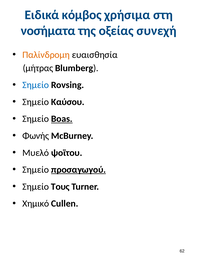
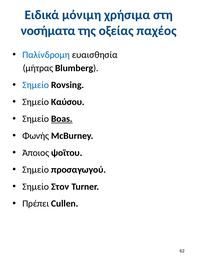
κόμβος: κόμβος -> μόνιμη (82, 15)
συνεχή: συνεχή -> παχέος (157, 31)
Παλίνδρομη colour: orange -> blue (46, 55)
Μυελό: Μυελό -> Άποιος (36, 153)
προσαγωγού underline: present -> none (78, 169)
Τους: Τους -> Στον (60, 186)
Χημικό: Χημικό -> Πρέπει (36, 203)
